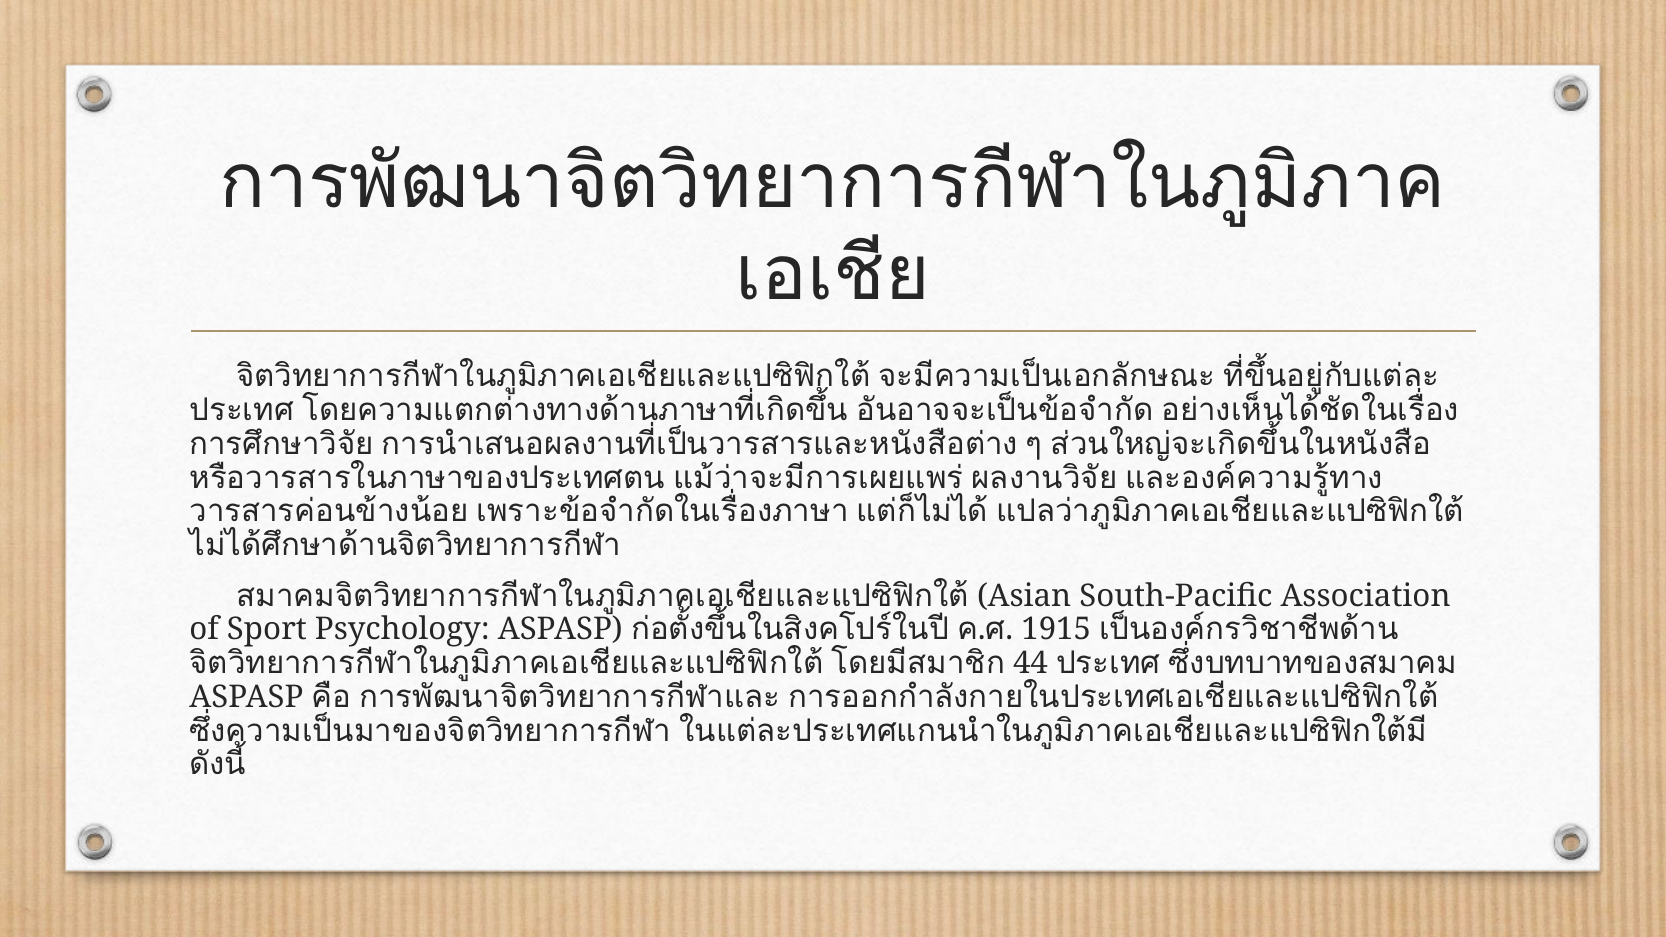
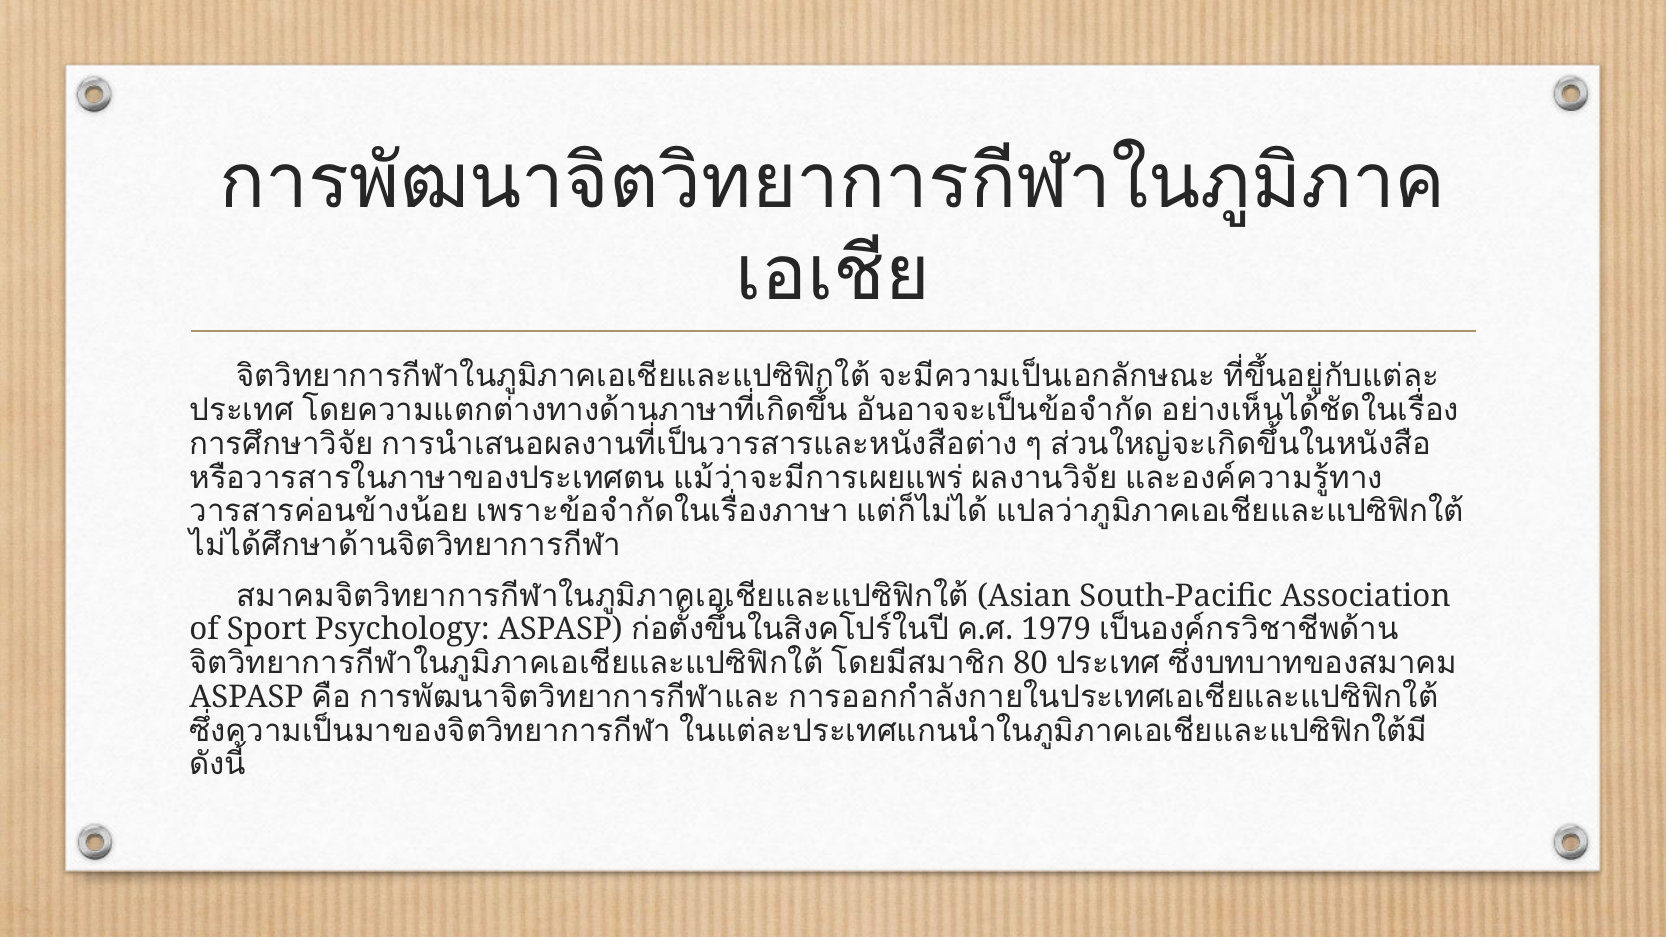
1915: 1915 -> 1979 (1056, 630)
44: 44 -> 80 (1031, 663)
